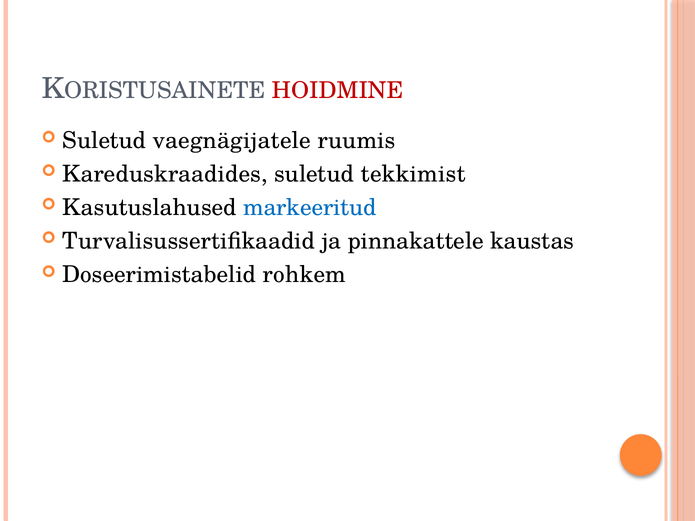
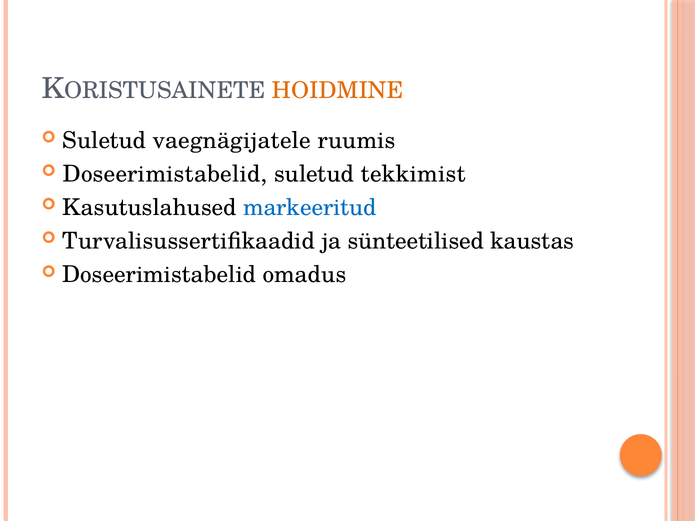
HOIDMINE colour: red -> orange (338, 91)
Kareduskraadides: Kareduskraadides -> Doseerimistabelid (165, 174)
pinnakattele: pinnakattele -> sünteetilised (416, 241)
rohkem: rohkem -> omadus (304, 275)
